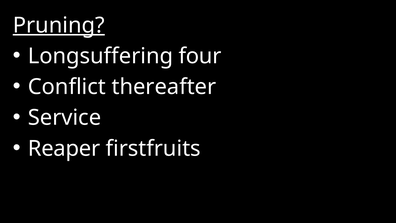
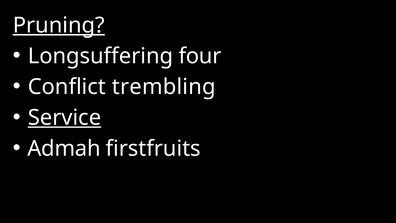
thereafter: thereafter -> trembling (164, 87)
Service underline: none -> present (64, 118)
Reaper: Reaper -> Admah (64, 148)
